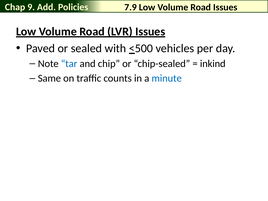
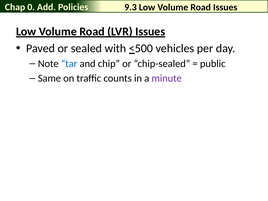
9: 9 -> 0 (31, 7)
7.9: 7.9 -> 9.3 (131, 7)
inkind: inkind -> public (213, 64)
minute colour: blue -> purple (167, 78)
